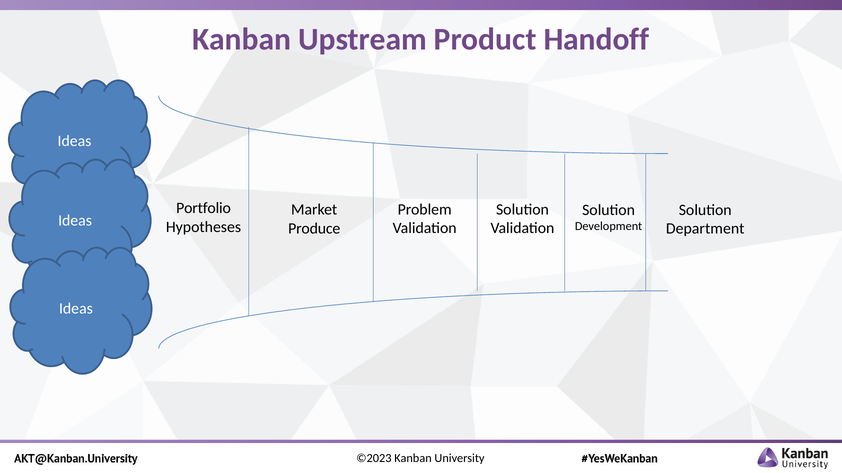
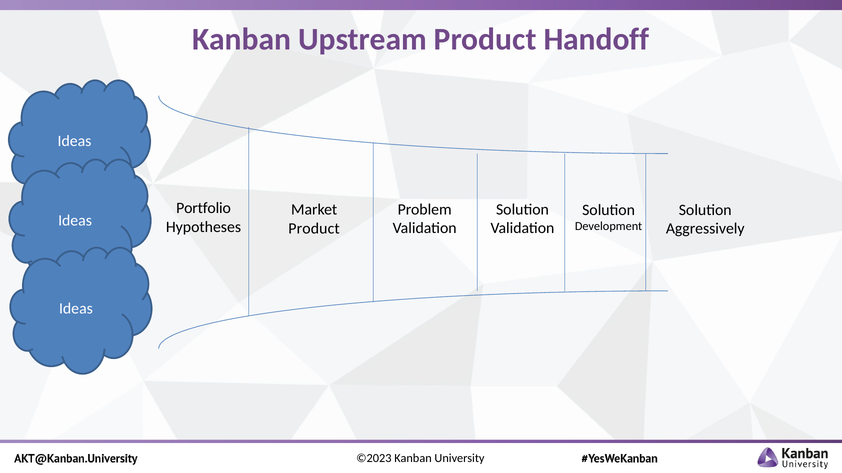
Produce: Produce -> Product (314, 229)
Department: Department -> Aggressively (705, 229)
